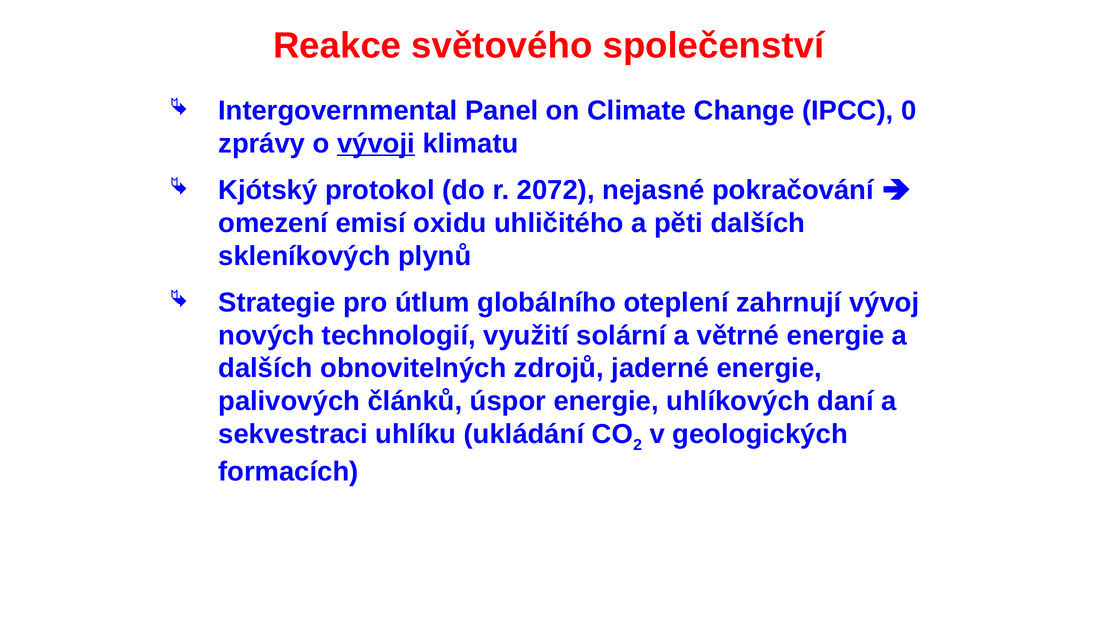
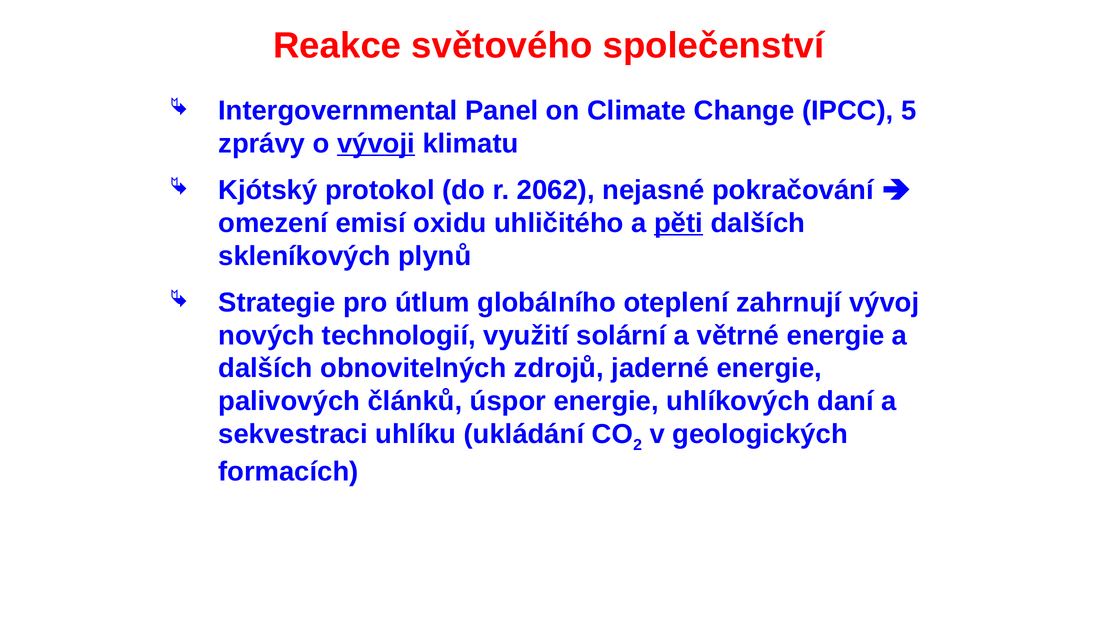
0: 0 -> 5 (909, 111)
2072: 2072 -> 2062 (556, 190)
pěti underline: none -> present (679, 223)
